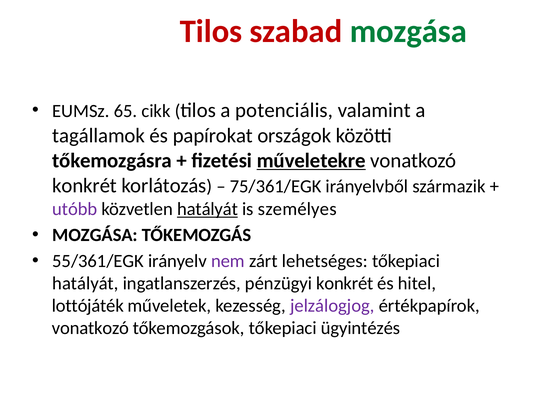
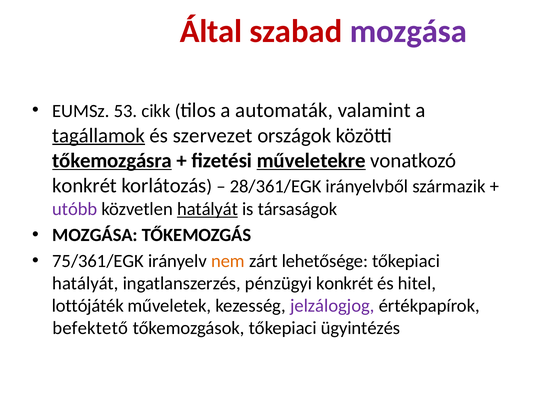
Tilos: Tilos -> Által (211, 31)
mozgása colour: green -> purple (408, 31)
65: 65 -> 53 (126, 111)
potenciális: potenciális -> automaták (284, 110)
tagállamok underline: none -> present (99, 135)
papírokat: papírokat -> szervezet (213, 135)
tőkemozgásra underline: none -> present (112, 161)
75/361/EGK: 75/361/EGK -> 28/361/EGK (276, 186)
személyes: személyes -> társaságok (297, 209)
55/361/EGK: 55/361/EGK -> 75/361/EGK (98, 261)
nem colour: purple -> orange (228, 261)
lehetséges: lehetséges -> lehetősége (325, 261)
vonatkozó: vonatkozó -> befektető (90, 328)
